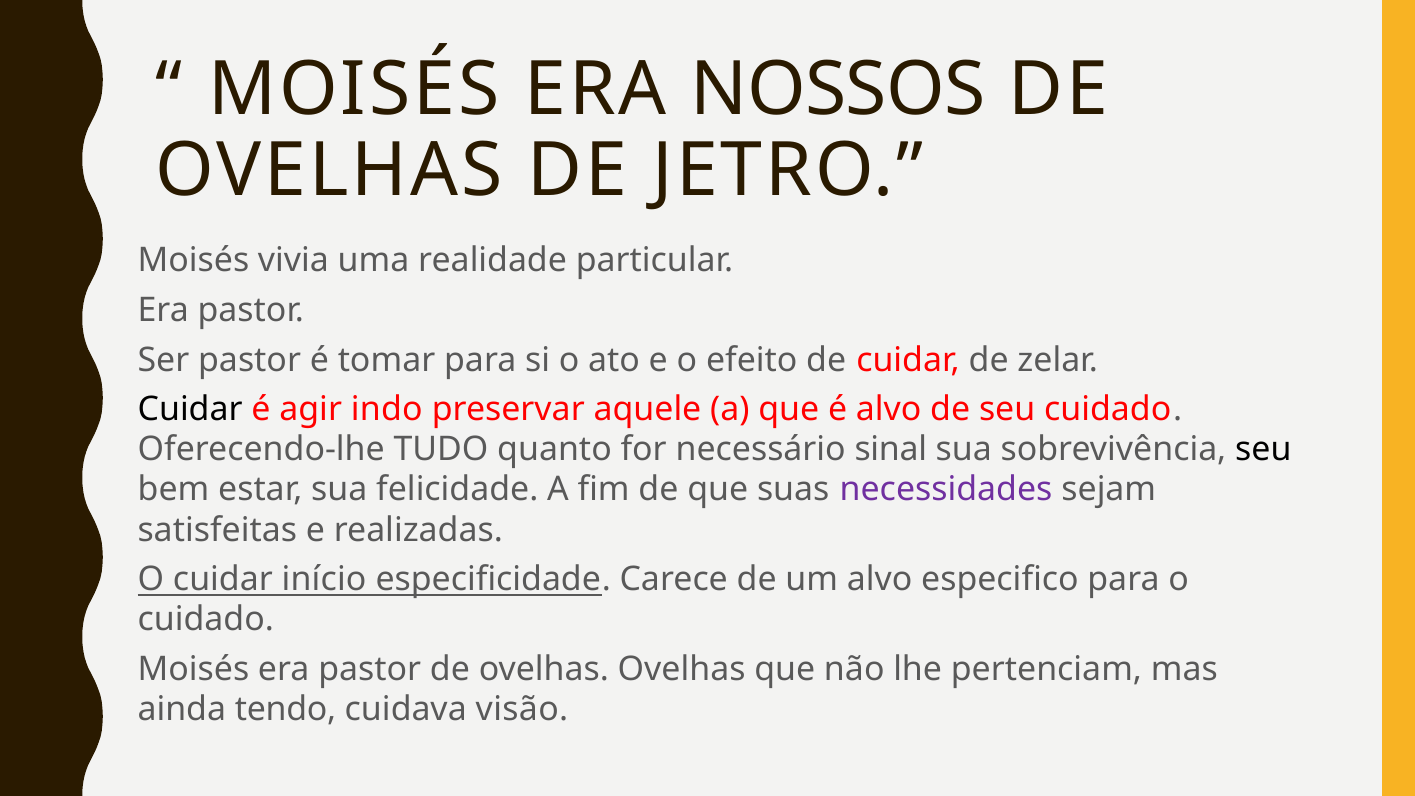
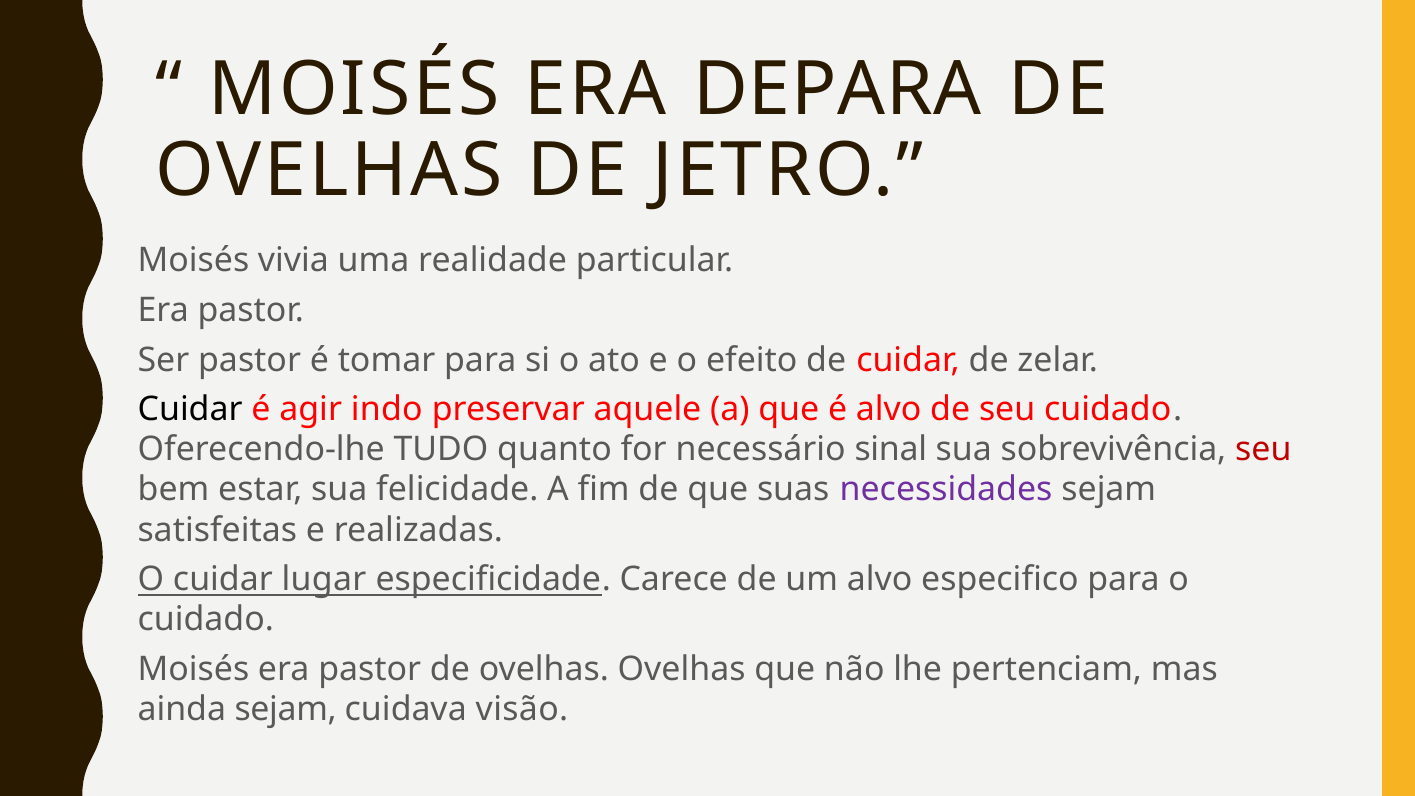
NOSSOS: NOSSOS -> DEPARA (837, 90)
seu colour: black -> red (1263, 450)
início: início -> lugar (324, 580)
ainda tendo: tendo -> sejam (286, 710)
